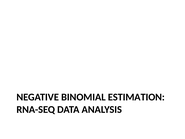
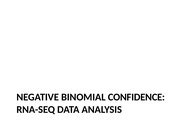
ESTIMATION: ESTIMATION -> CONFIDENCE (136, 97)
